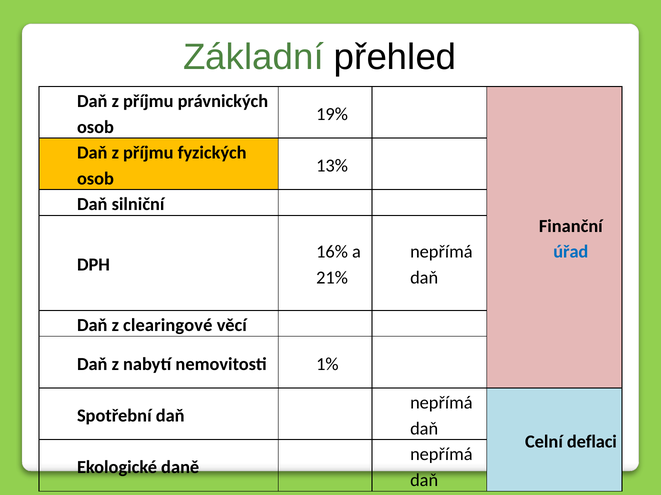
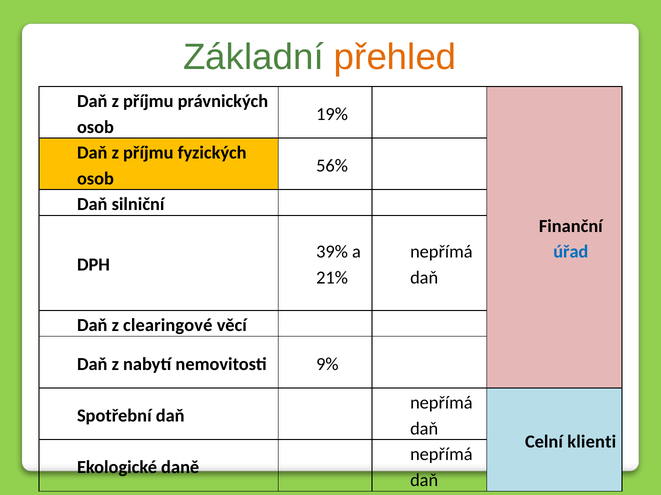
přehled colour: black -> orange (395, 57)
13%: 13% -> 56% (332, 166)
16%: 16% -> 39% (332, 252)
1%: 1% -> 9% (327, 365)
deflaci: deflaci -> klienti (592, 442)
